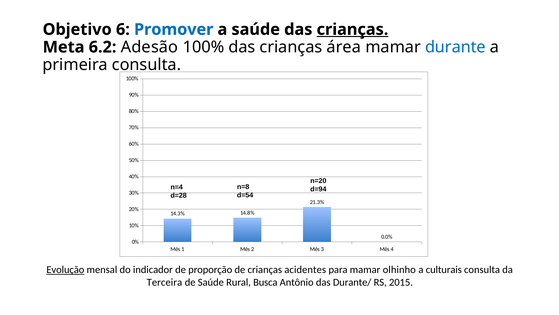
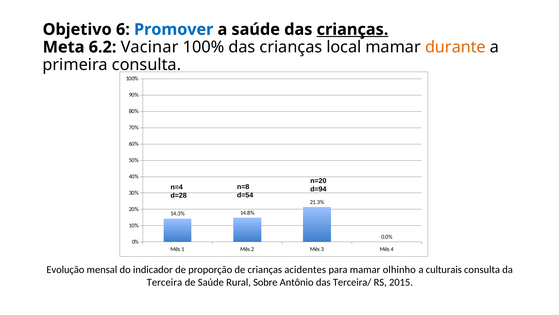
Adesão: Adesão -> Vacinar (150, 47)
área: área -> local (344, 47)
durante colour: blue -> orange (455, 47)
Evolução underline: present -> none (65, 269)
Busca: Busca -> Sobre (265, 282)
Durante/: Durante/ -> Terceira/ (352, 282)
